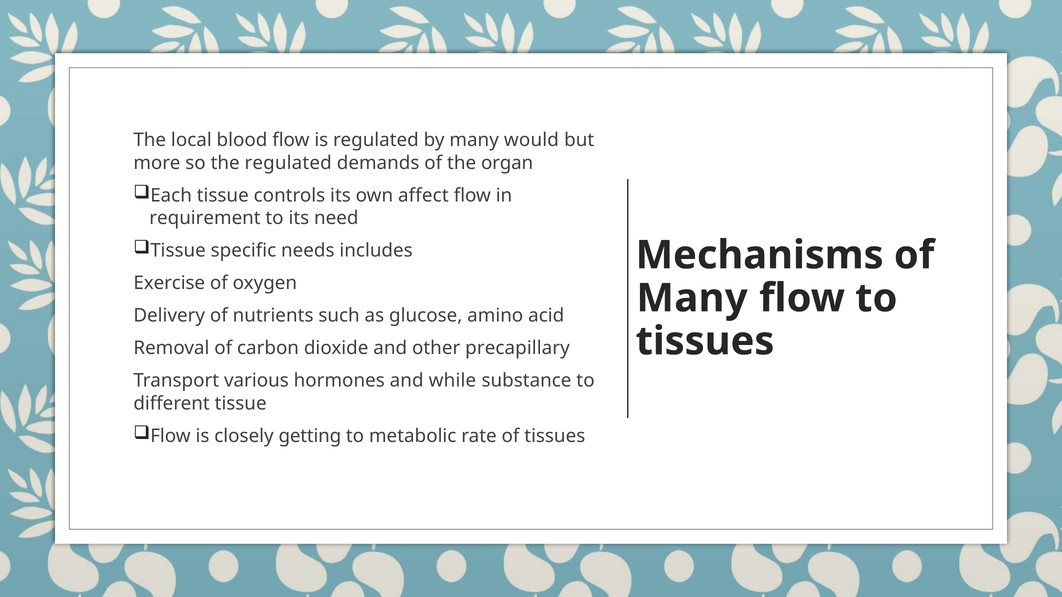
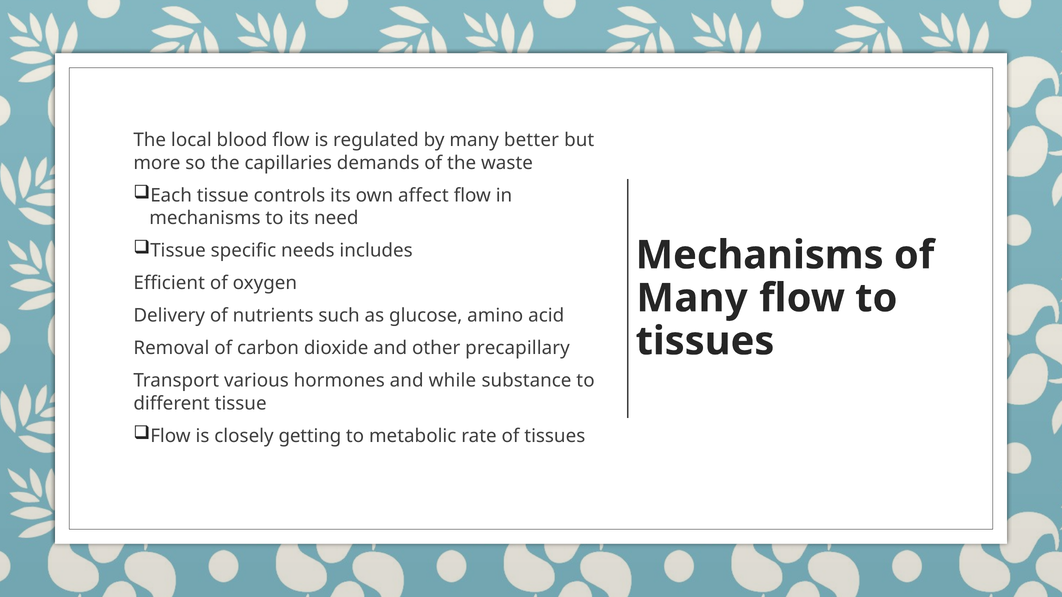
would: would -> better (531, 140)
the regulated: regulated -> capillaries (288, 163)
organ: organ -> waste (507, 163)
requirement: requirement -> mechanisms (205, 218)
Exercise: Exercise -> Efficient (169, 283)
